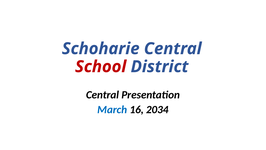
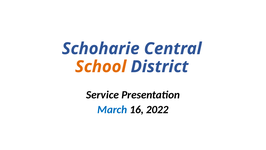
School colour: red -> orange (101, 66)
Central: Central -> Service (102, 95)
2034: 2034 -> 2022 (157, 109)
